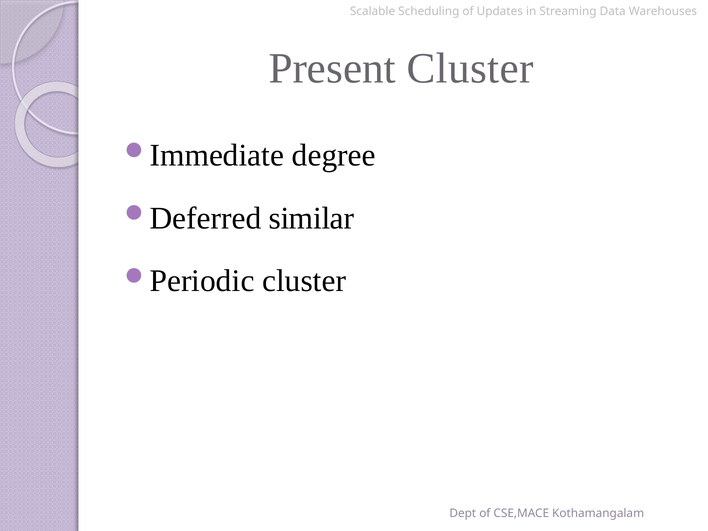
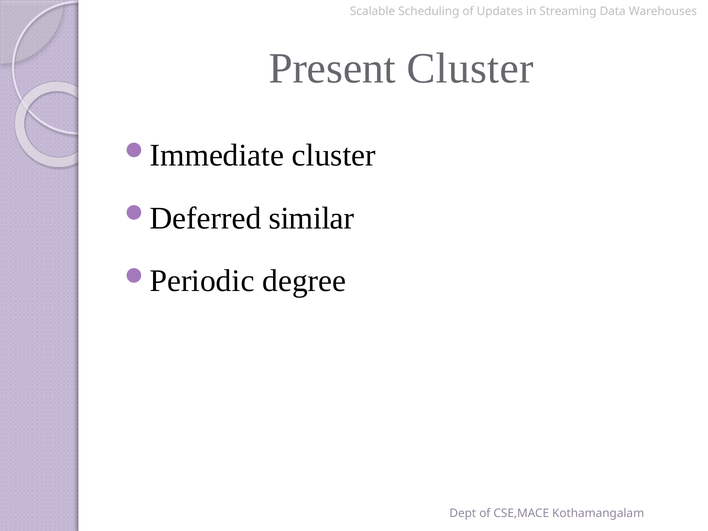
degree: degree -> cluster (334, 156)
cluster: cluster -> degree (304, 281)
